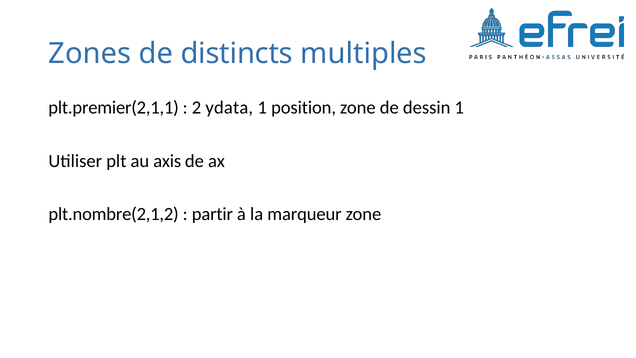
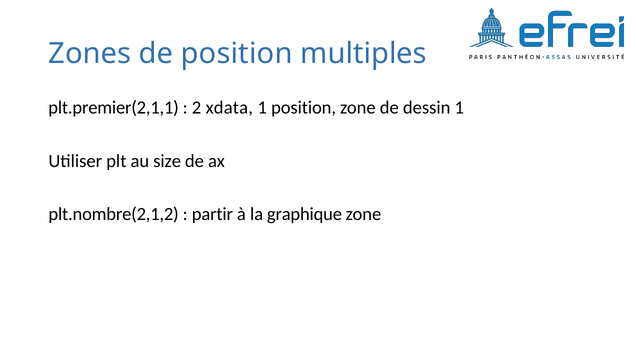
de distincts: distincts -> position (237, 53)
ydata: ydata -> xdata (229, 108)
axis: axis -> size (167, 161)
marqueur: marqueur -> graphique (304, 214)
